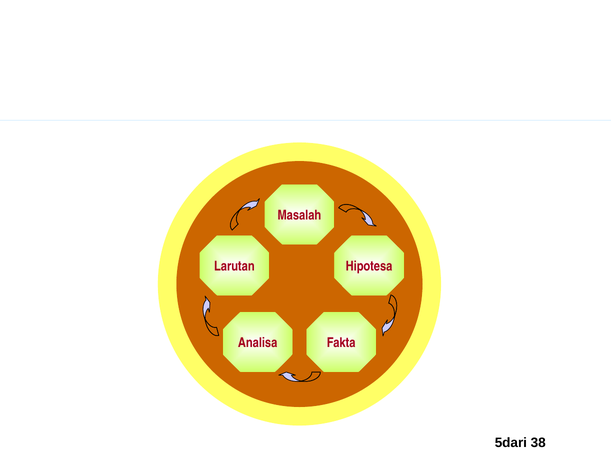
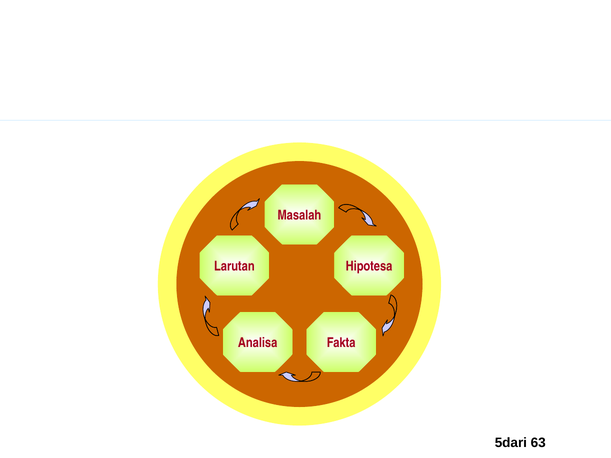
38: 38 -> 63 (538, 443)
